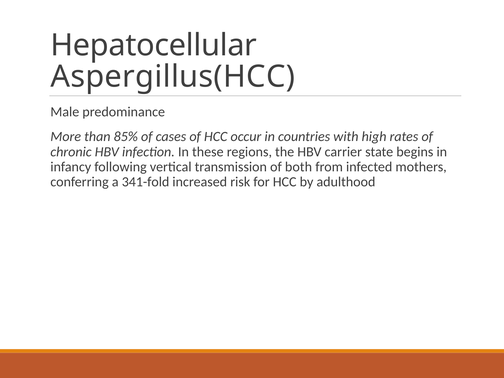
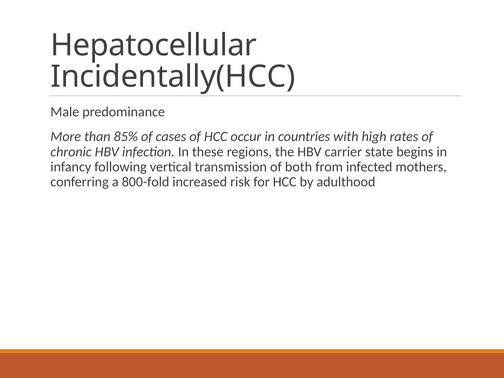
Aspergillus(HCC: Aspergillus(HCC -> Incidentally(HCC (173, 77)
341-fold: 341-fold -> 800-fold (146, 182)
